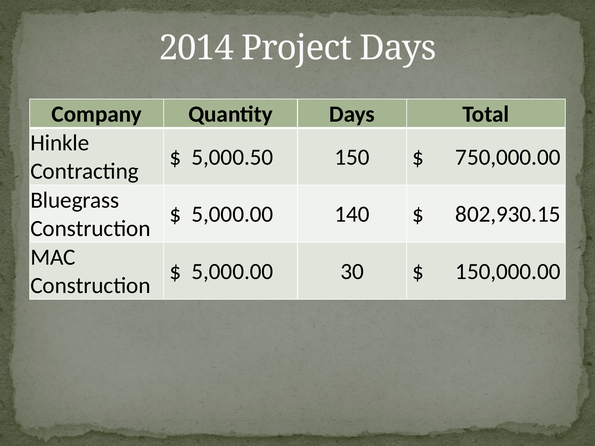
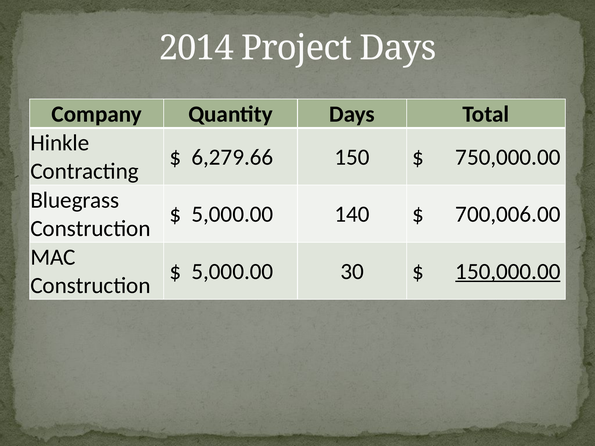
5,000.50: 5,000.50 -> 6,279.66 (232, 157)
802,930.15: 802,930.15 -> 700,006.00 (508, 214)
150,000.00 underline: none -> present (508, 272)
